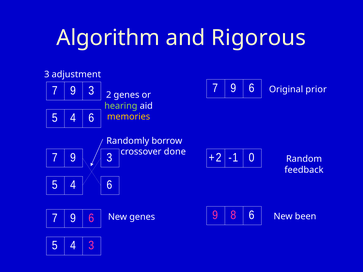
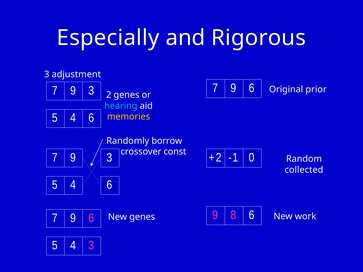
Algorithm: Algorithm -> Especially (108, 38)
hearing colour: light green -> light blue (121, 106)
done: done -> const (175, 152)
feedback: feedback -> collected (304, 170)
been: been -> work (306, 217)
